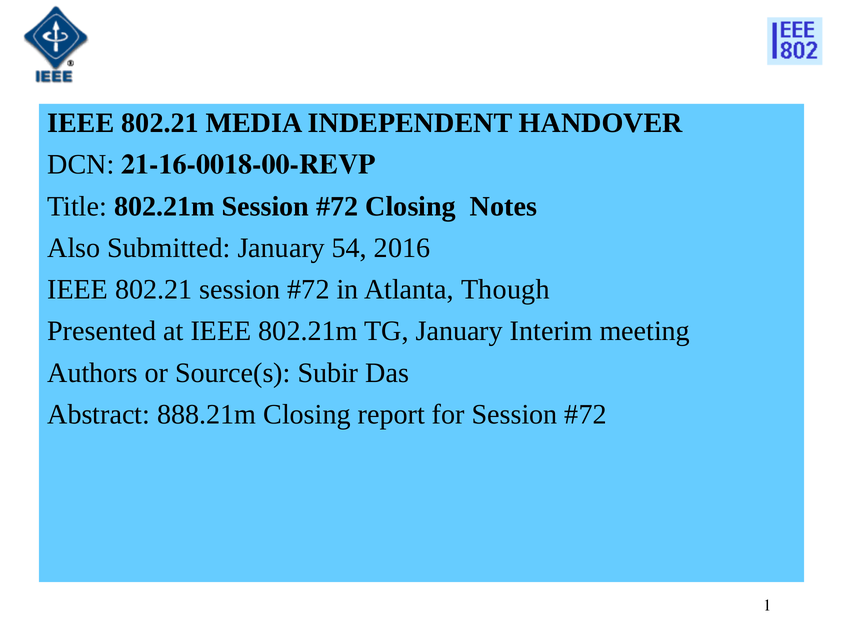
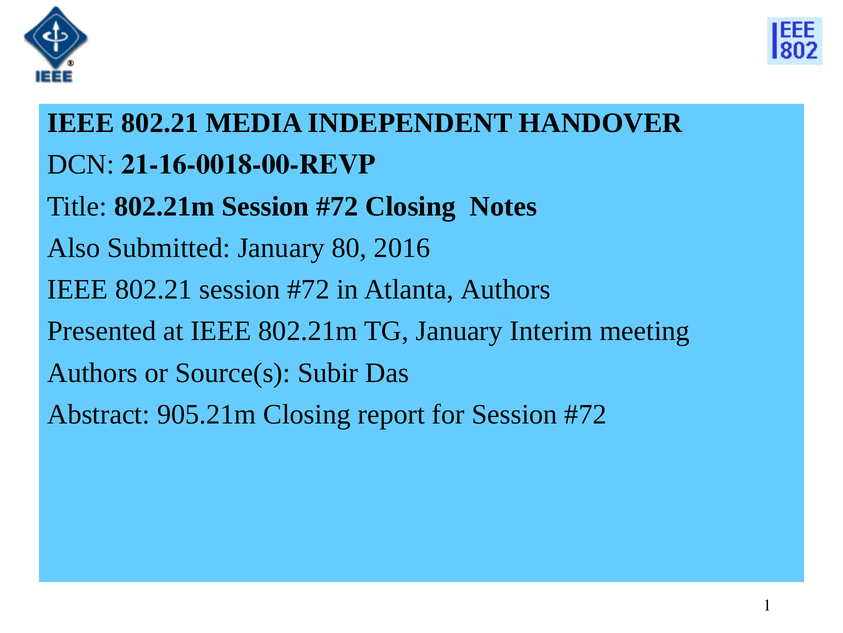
54: 54 -> 80 (349, 248)
Atlanta Though: Though -> Authors (506, 289)
888.21m: 888.21m -> 905.21m (207, 414)
